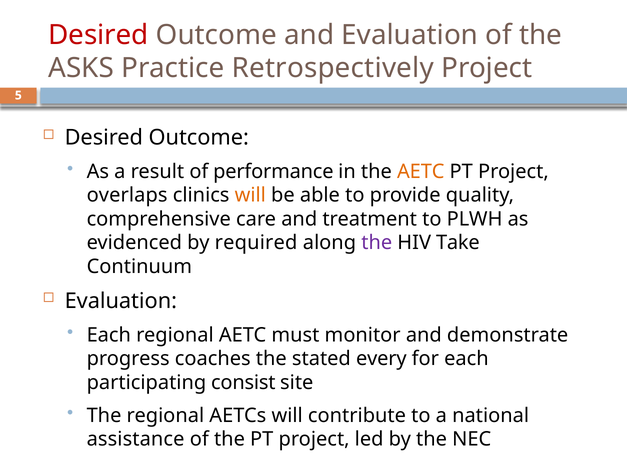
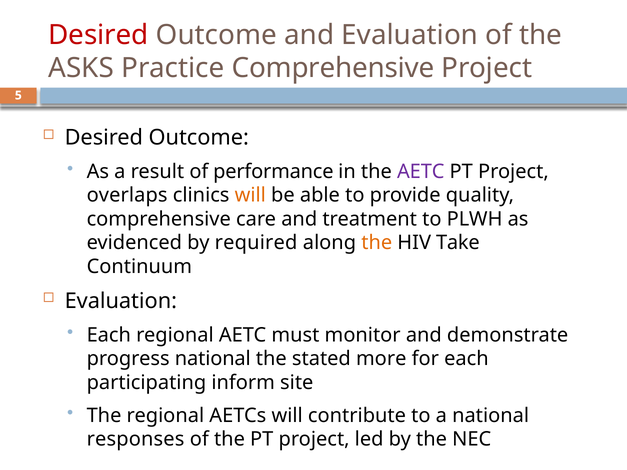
Practice Retrospectively: Retrospectively -> Comprehensive (333, 68)
AETC colour: orange -> purple (421, 172)
the colour: purple -> orange (377, 243)
progress coaches: coaches -> national (213, 359)
every: every -> more (381, 359)
consist: consist -> inform (243, 383)
assistance: assistance -> responses (136, 440)
